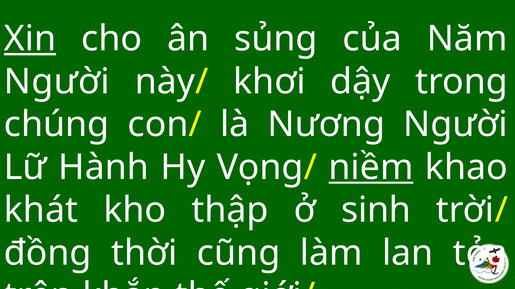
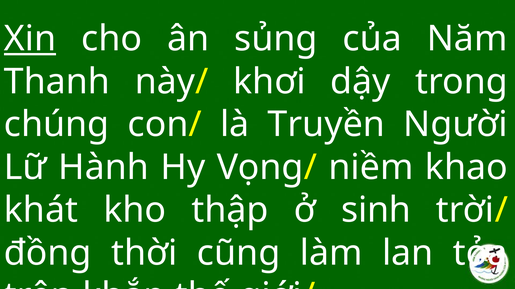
Người: Người -> Thanh (57, 82)
Nương: Nương -> Truyền (326, 125)
niềm underline: present -> none (371, 168)
